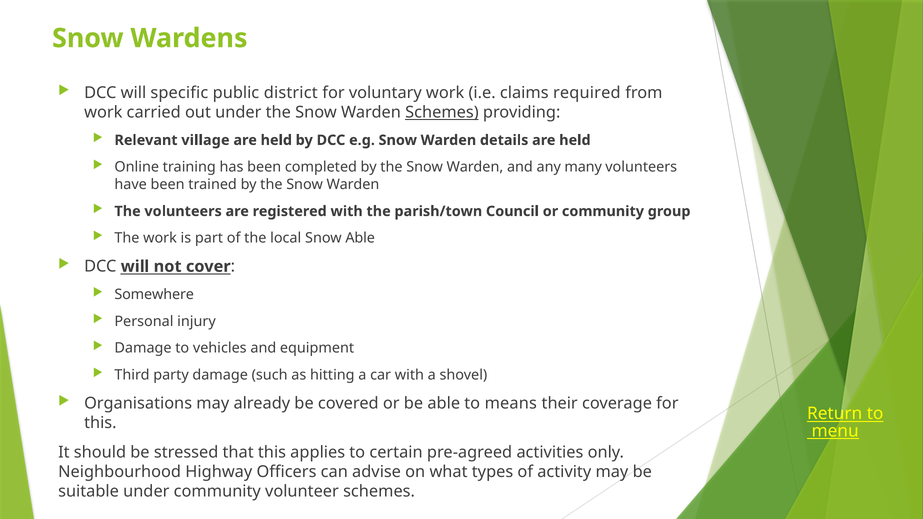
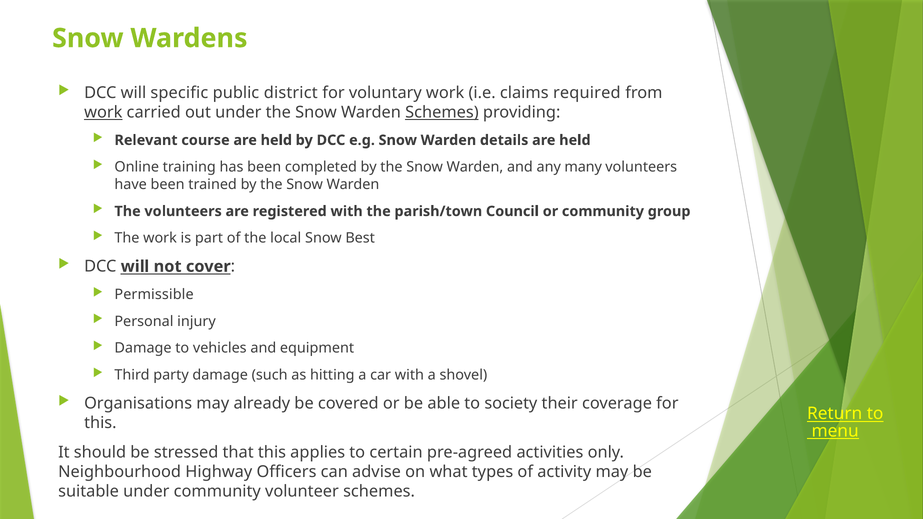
work underline: none -> present (103, 112)
village: village -> course (205, 140)
Snow Able: Able -> Best (360, 238)
Somewhere: Somewhere -> Permissible (154, 294)
means: means -> society (511, 403)
